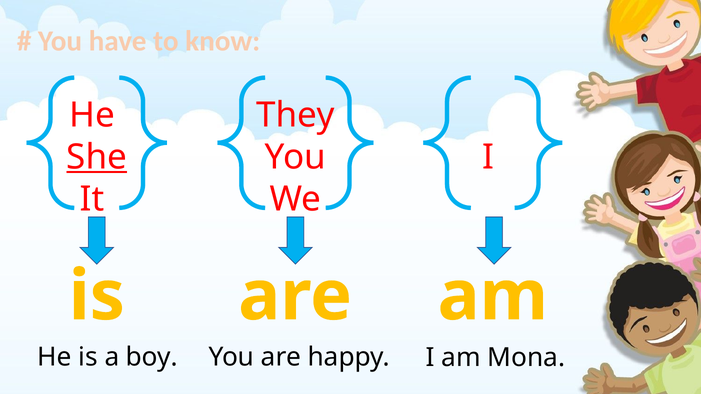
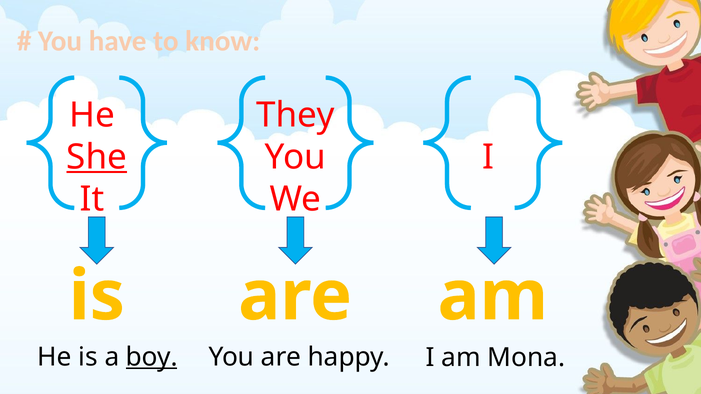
boy underline: none -> present (152, 357)
